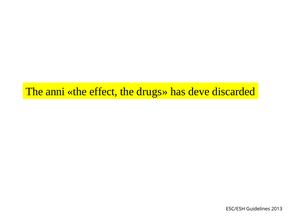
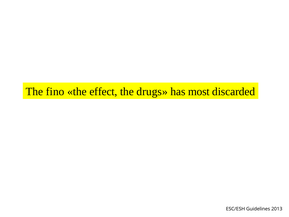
anni: anni -> fino (55, 91)
deve: deve -> most (199, 91)
